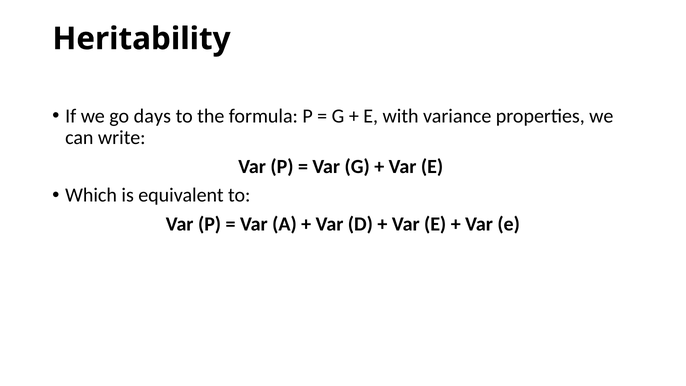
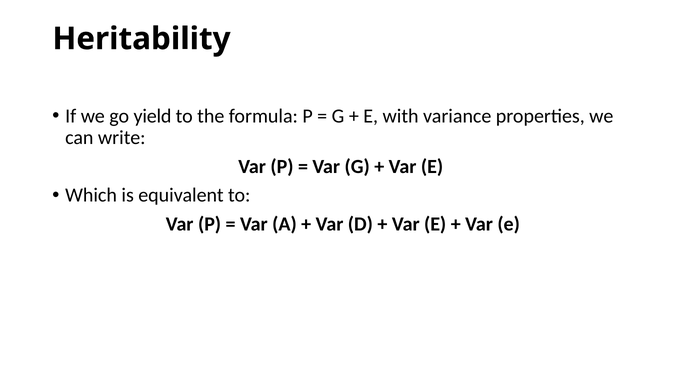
days: days -> yield (153, 116)
